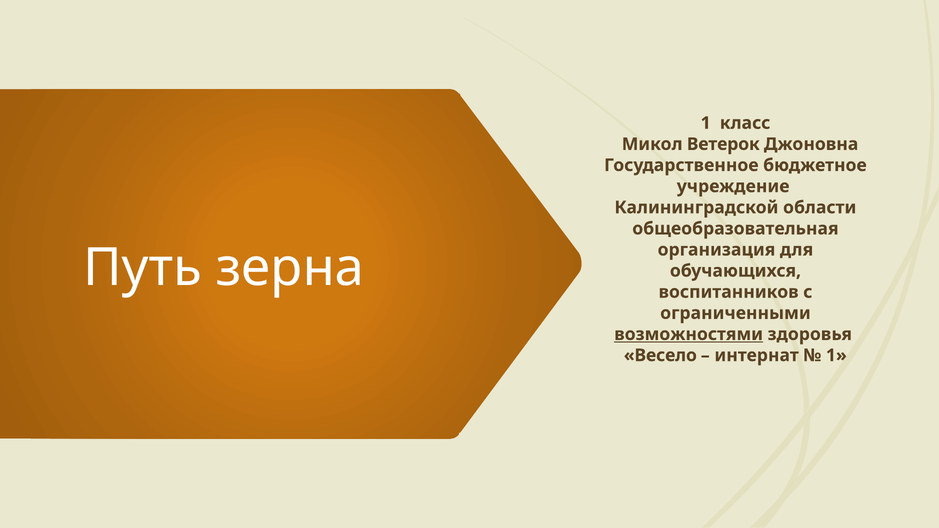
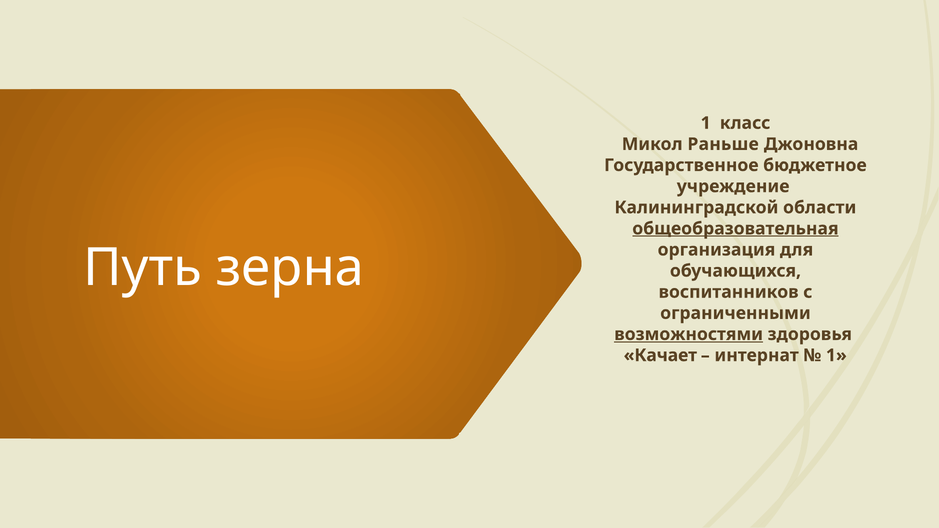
Ветерок: Ветерок -> Раньше (723, 144)
общеобразовательная underline: none -> present (735, 229)
Весело: Весело -> Качает (660, 355)
